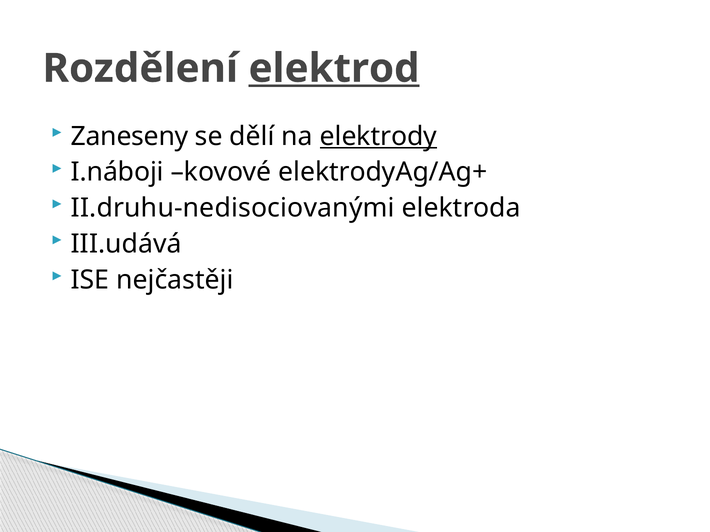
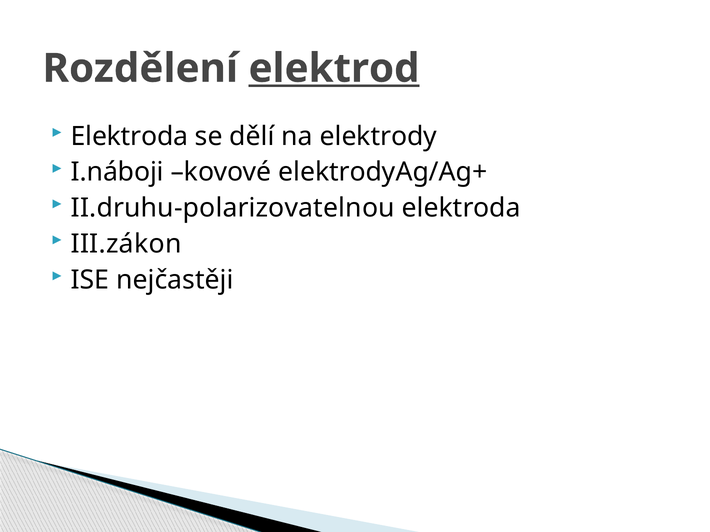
Zaneseny: Zaneseny -> Elektroda (130, 136)
elektrody underline: present -> none (378, 136)
II.druhu-nedisociovanými: II.druhu-nedisociovanými -> II.druhu-polarizovatelnou (233, 208)
III.udává: III.udává -> III.zákon (126, 244)
